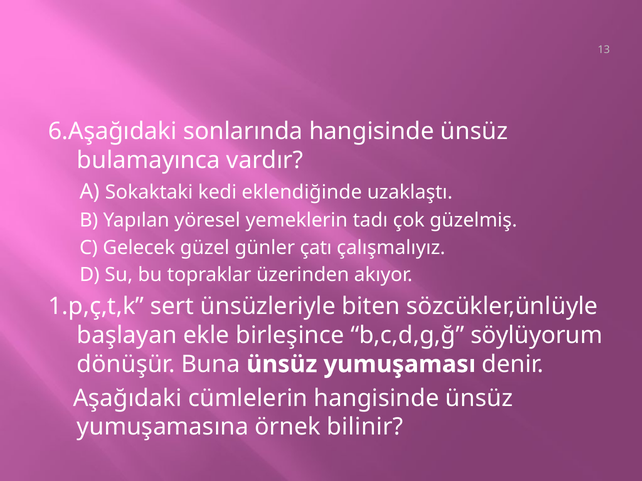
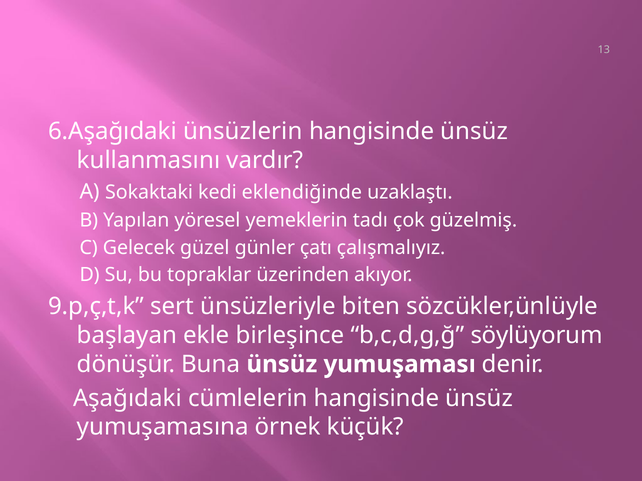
sonlarında: sonlarında -> ünsüzlerin (243, 132)
bulamayınca: bulamayınca -> kullanmasını (149, 161)
1.p,ç,t,k: 1.p,ç,t,k -> 9.p,ç,t,k (96, 307)
bilinir: bilinir -> küçük (365, 427)
